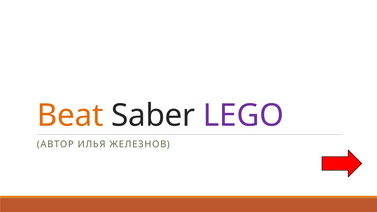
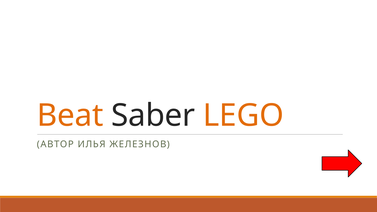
LEGO colour: purple -> orange (243, 116)
